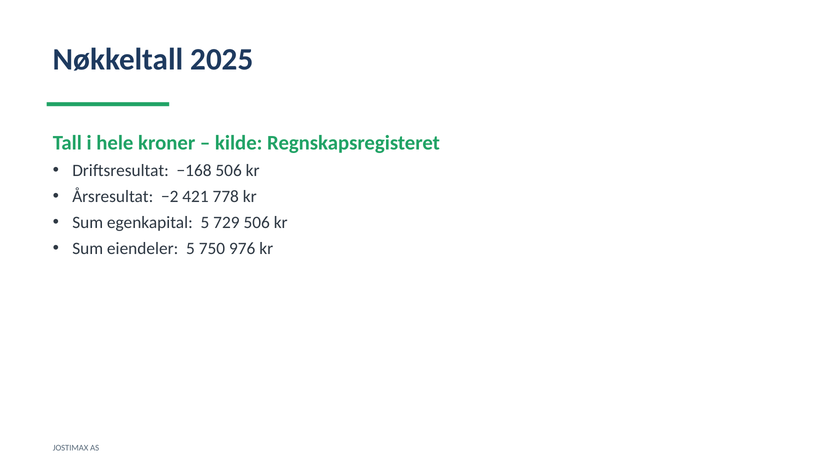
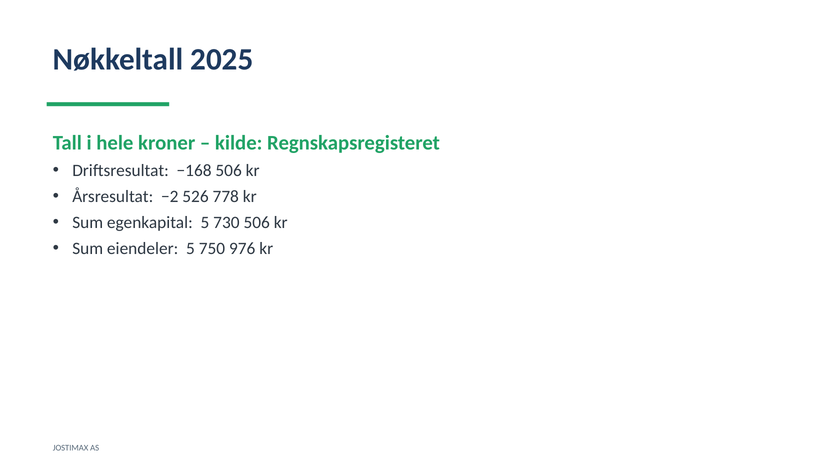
421: 421 -> 526 (195, 197)
729: 729 -> 730 (226, 223)
